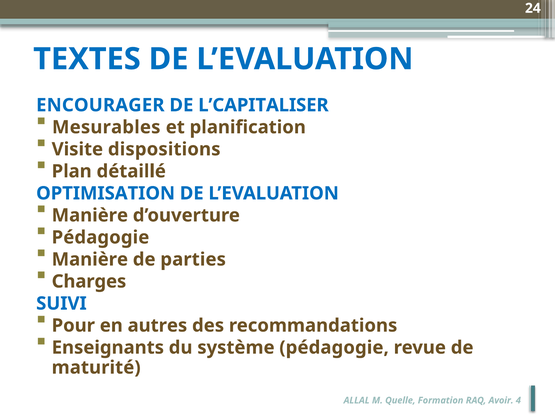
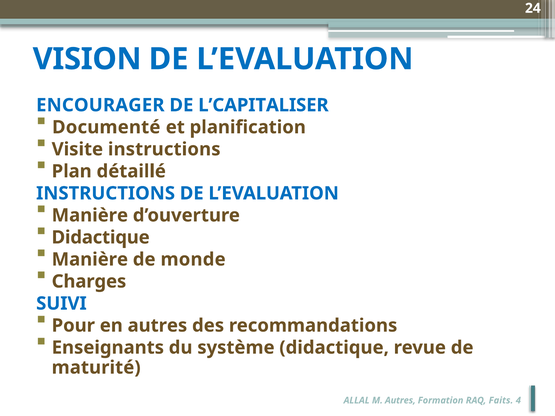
TEXTES: TEXTES -> VISION (87, 59)
Mesurables: Mesurables -> Documenté (106, 127)
Visite dispositions: dispositions -> instructions (164, 149)
OPTIMISATION: OPTIMISATION -> INSTRUCTIONS (106, 193)
Pédagogie: Pédagogie -> Didactique (101, 238)
parties: parties -> monde (193, 260)
système pédagogie: pédagogie -> didactique (334, 348)
M Quelle: Quelle -> Autres (400, 401)
Avoir: Avoir -> Faits (501, 401)
